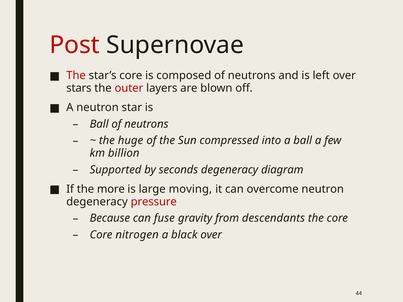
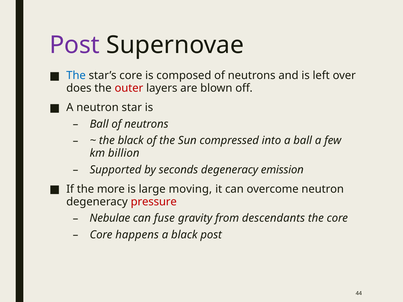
Post colour: red -> purple (75, 45)
The colour: red -> blue (76, 76)
stars: stars -> does (79, 88)
the huge: huge -> black (131, 141)
diagram: diagram -> emission (282, 170)
Because: Because -> Nebulae (110, 218)
nitrogen: nitrogen -> happens (137, 235)
black over: over -> post (211, 235)
